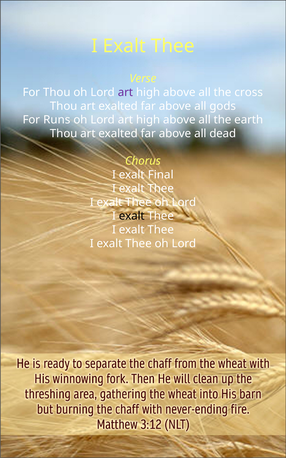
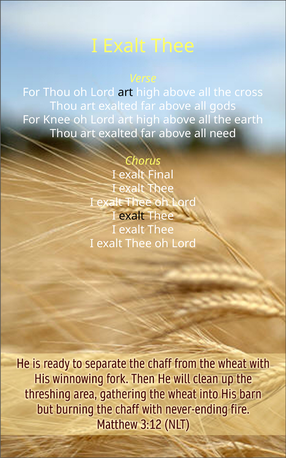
art colour: purple -> black (125, 92)
Runs: Runs -> Knee (57, 120)
dead: dead -> need (223, 133)
